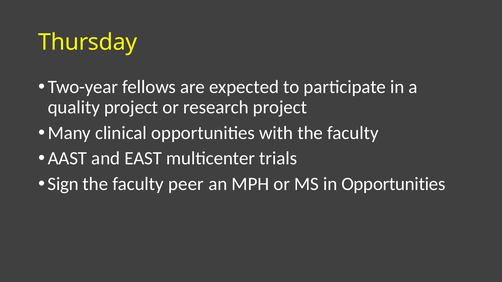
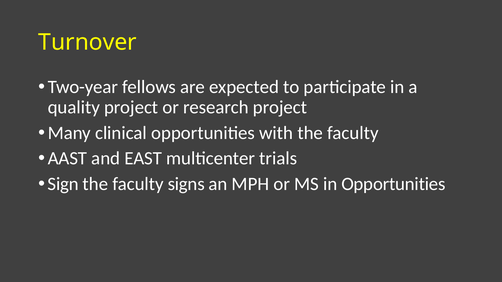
Thursday: Thursday -> Turnover (88, 42)
peer: peer -> signs (186, 184)
